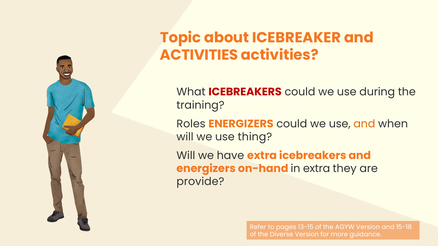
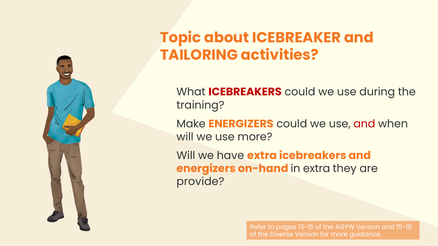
ACTIVITIES: ACTIVITIES -> TAILORING (199, 55)
Roles: Roles -> Make (191, 124)
and colour: orange -> red (364, 124)
use thing: thing -> more (255, 137)
